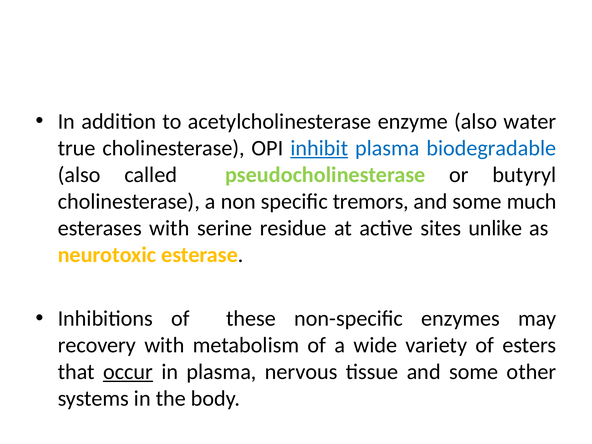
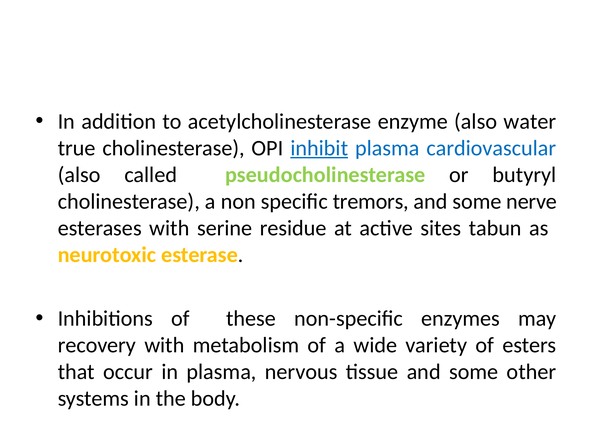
biodegradable: biodegradable -> cardiovascular (491, 148)
much: much -> nerve (532, 201)
unlike: unlike -> tabun (495, 228)
occur underline: present -> none (128, 372)
